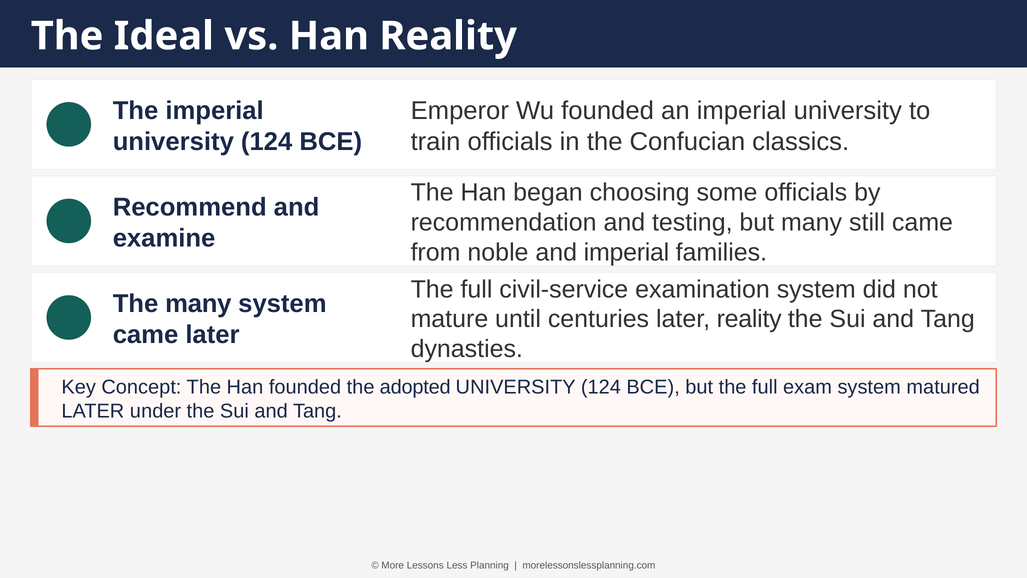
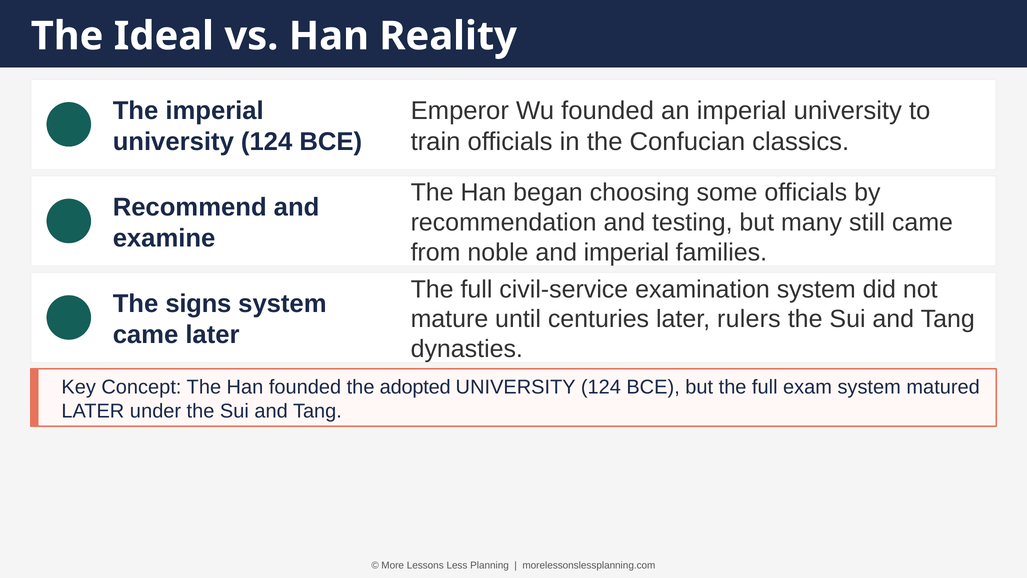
The many: many -> signs (198, 304)
later reality: reality -> rulers (749, 319)
